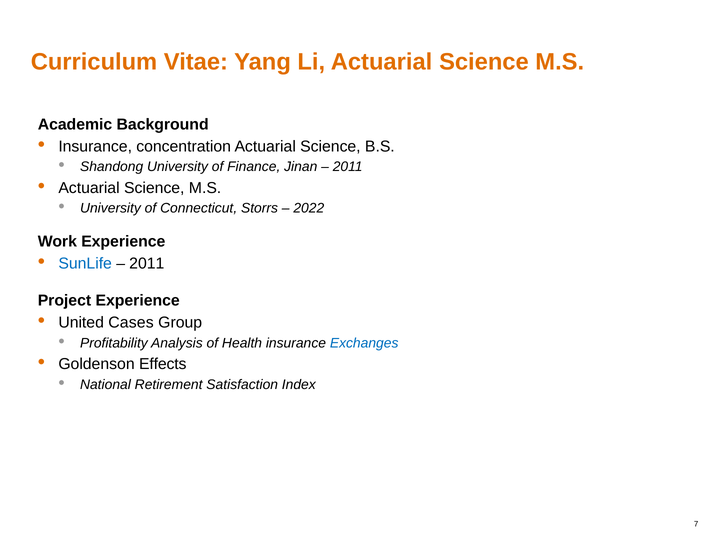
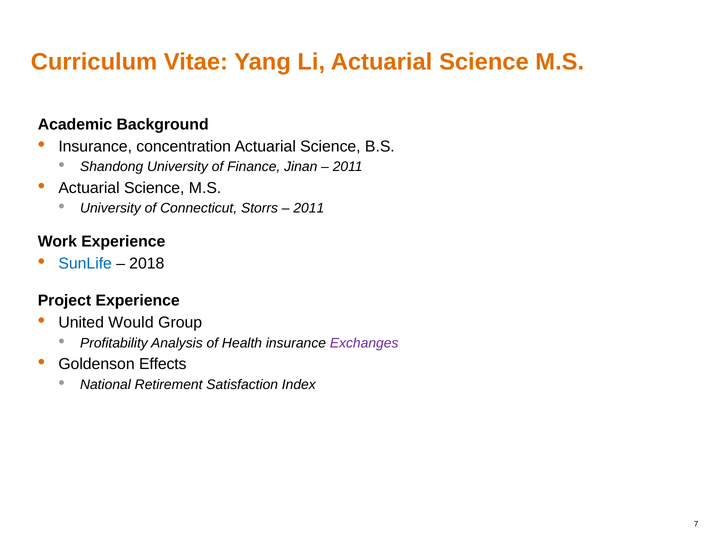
2022: 2022 -> 2011 (309, 208)
2011: 2011 -> 2018 (147, 264)
Cases: Cases -> Would (131, 323)
Exchanges colour: blue -> purple (364, 343)
